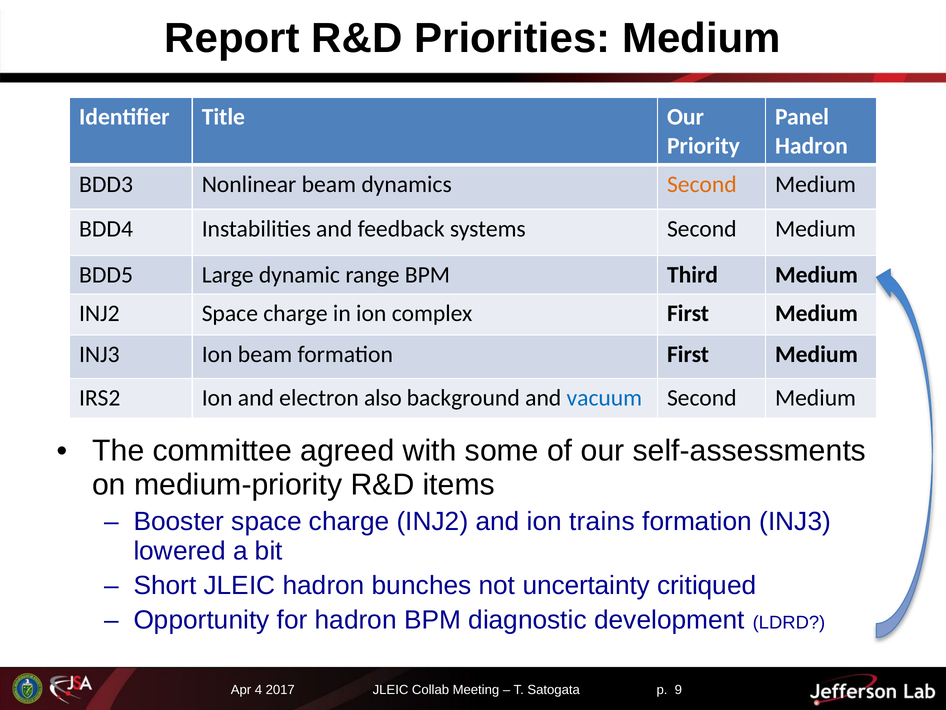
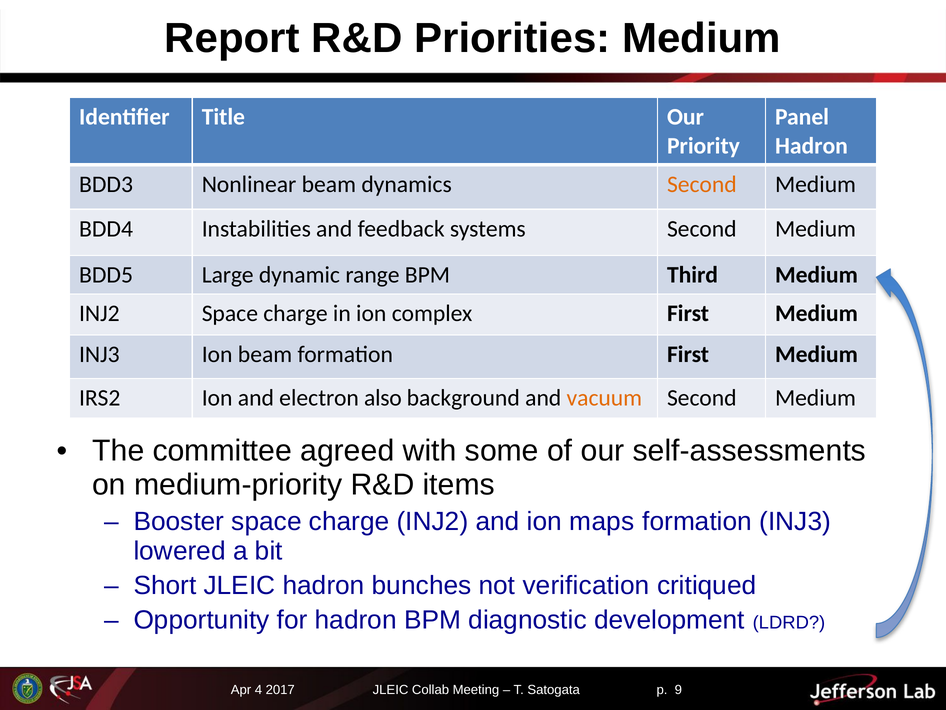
vacuum colour: blue -> orange (604, 398)
trains: trains -> maps (602, 521)
uncertainty: uncertainty -> verification (586, 585)
